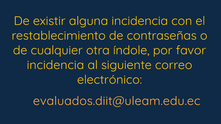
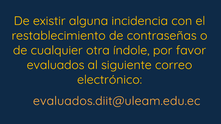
incidencia: incidencia -> evaluados (56, 65)
